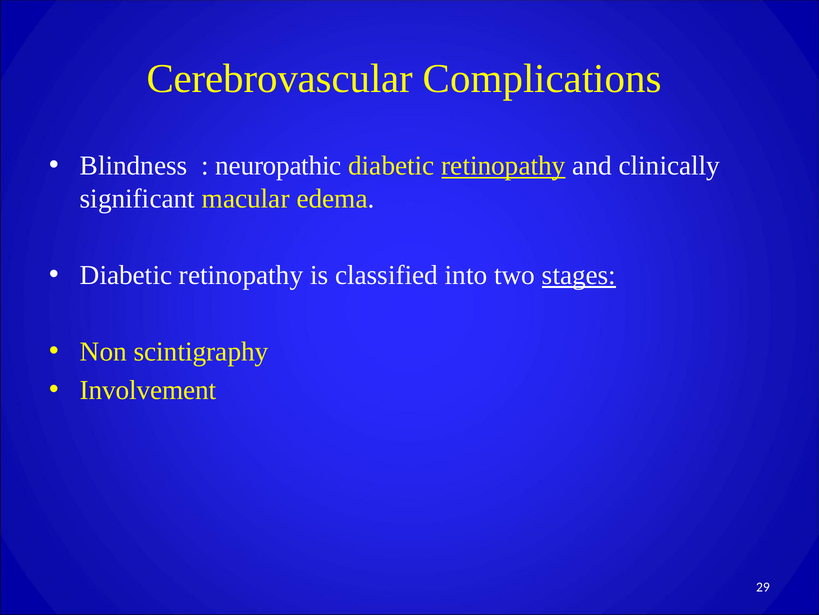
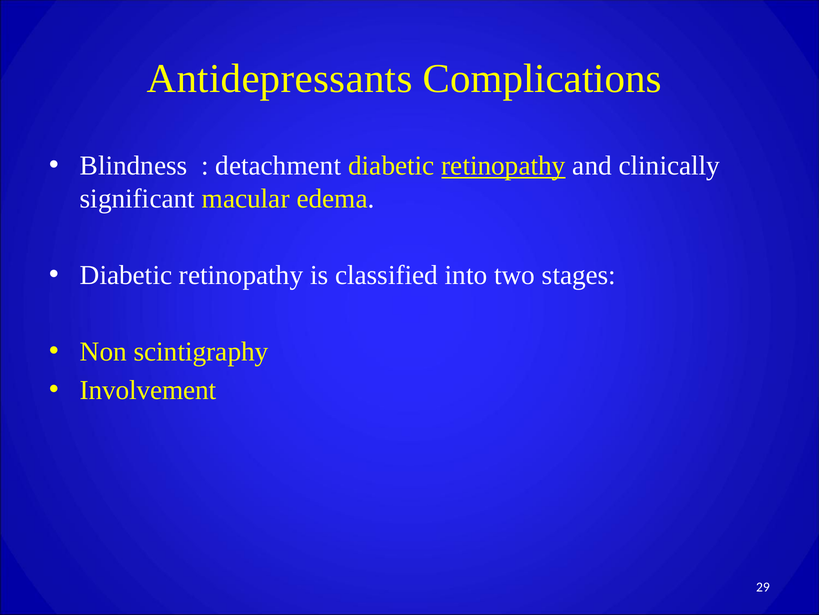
Cerebrovascular: Cerebrovascular -> Antidepressants (280, 79)
neuropathic: neuropathic -> detachment (278, 166)
stages underline: present -> none (579, 275)
